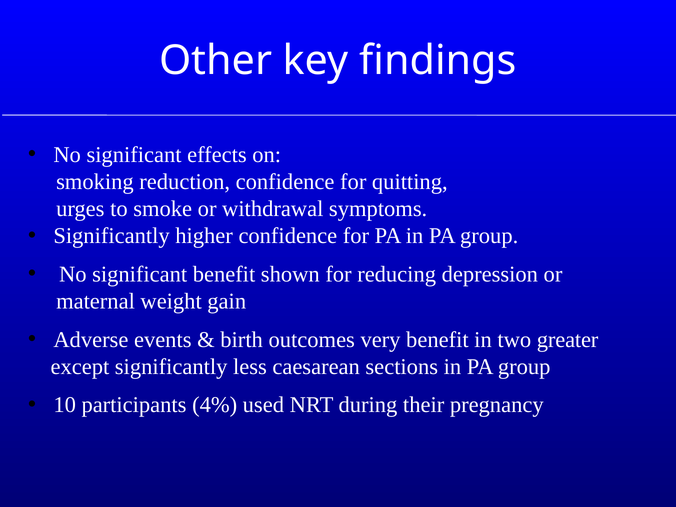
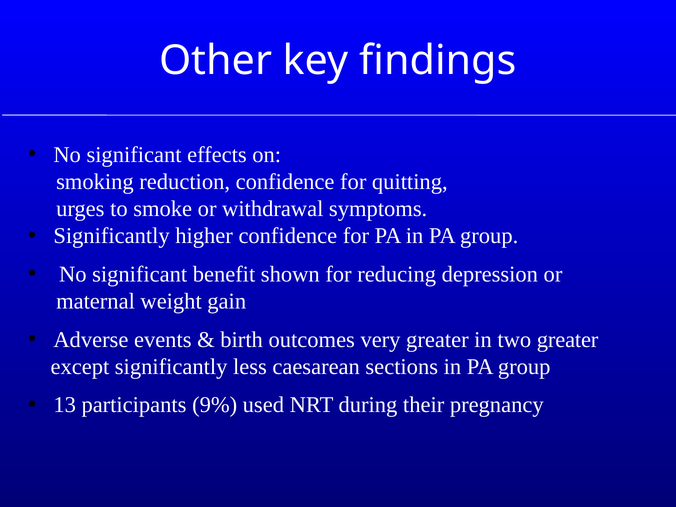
very benefit: benefit -> greater (437, 340)
10: 10 -> 13 (65, 405)
4%: 4% -> 9% (215, 405)
